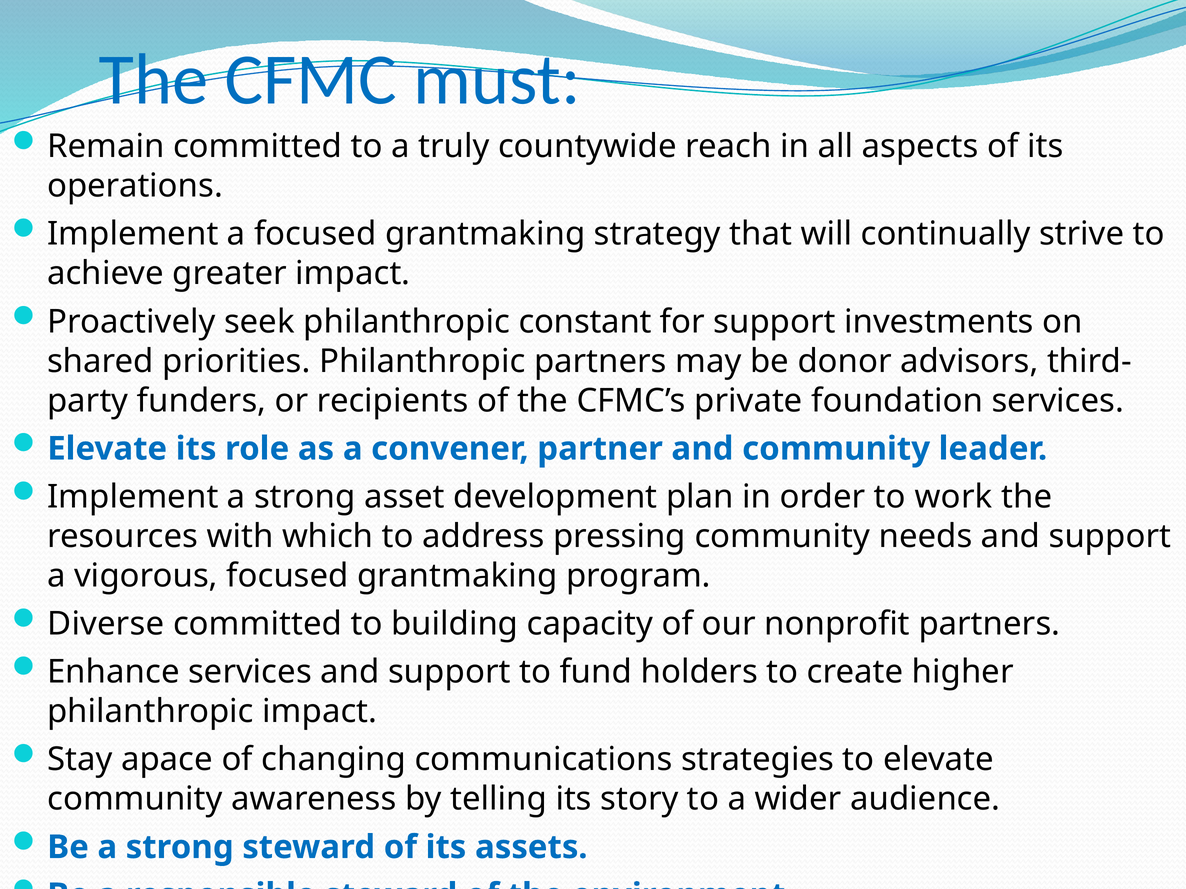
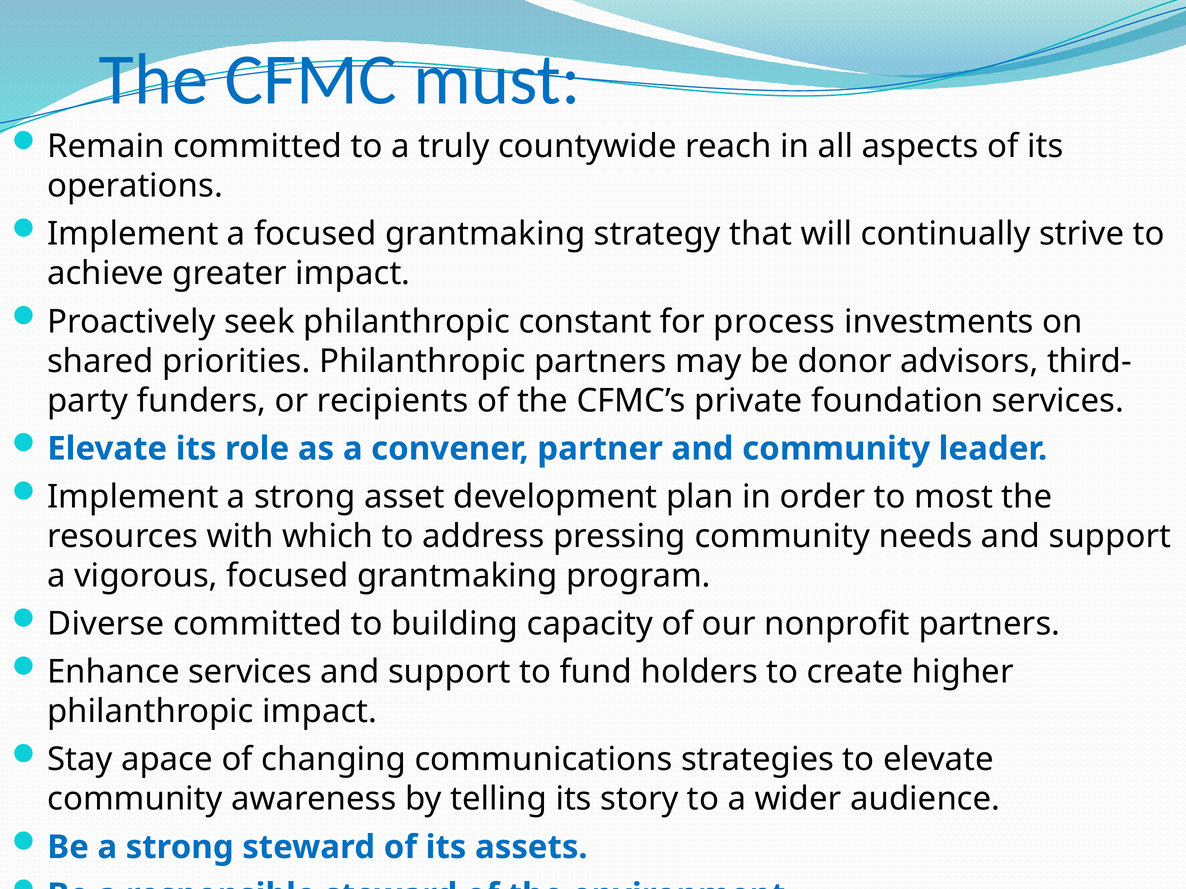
for support: support -> process (774, 322)
work: work -> most (954, 497)
